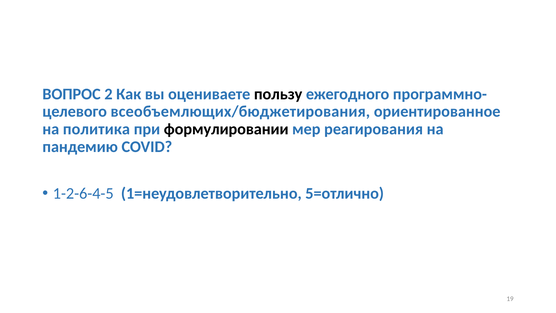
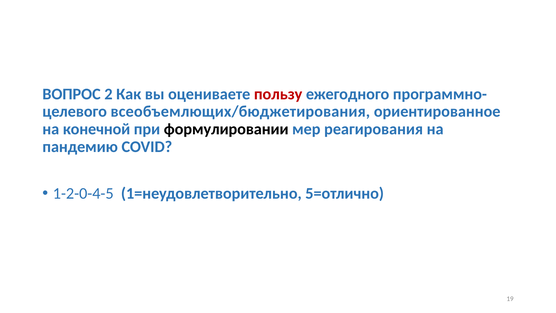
пользу colour: black -> red (278, 94)
политика: политика -> конечной (97, 129)
1-2-6-4-5: 1-2-6-4-5 -> 1-2-0-4-5 (83, 193)
